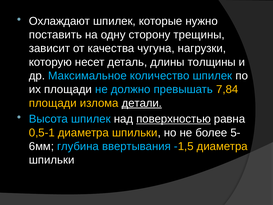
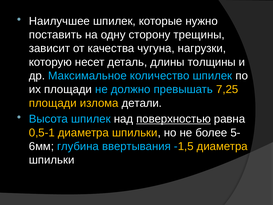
Охлаждают: Охлаждают -> Наилучшее (59, 21)
7,84: 7,84 -> 7,25 (227, 89)
детали underline: present -> none (142, 103)
